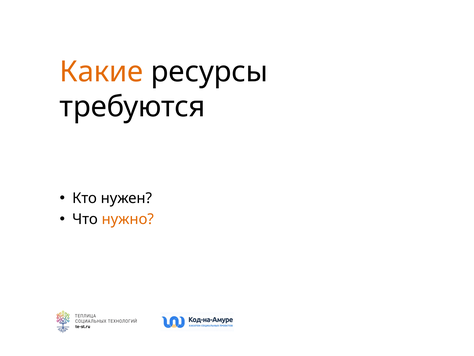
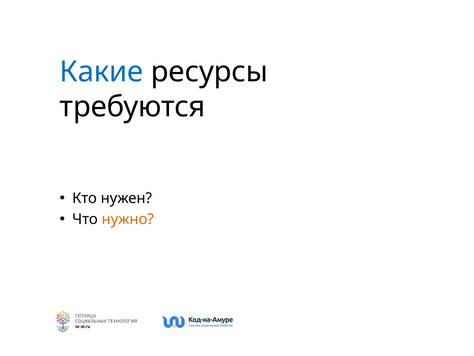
Какие colour: orange -> blue (101, 72)
